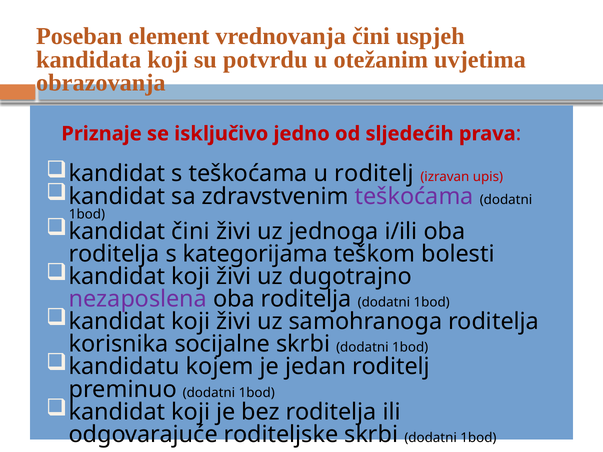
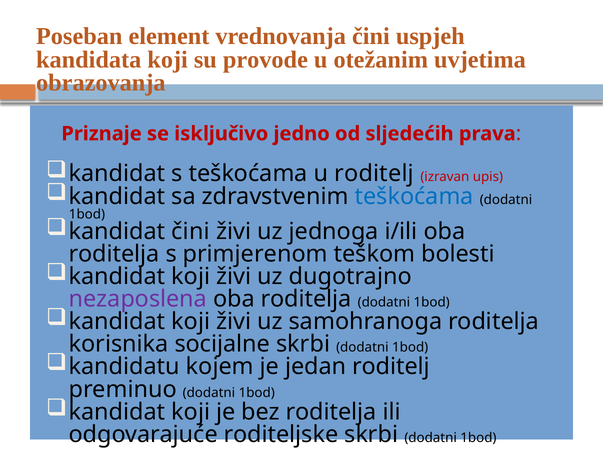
potvrdu: potvrdu -> provode (265, 60)
teškoćama colour: purple -> blue (414, 196)
kategorijama: kategorijama -> primjerenom (255, 254)
